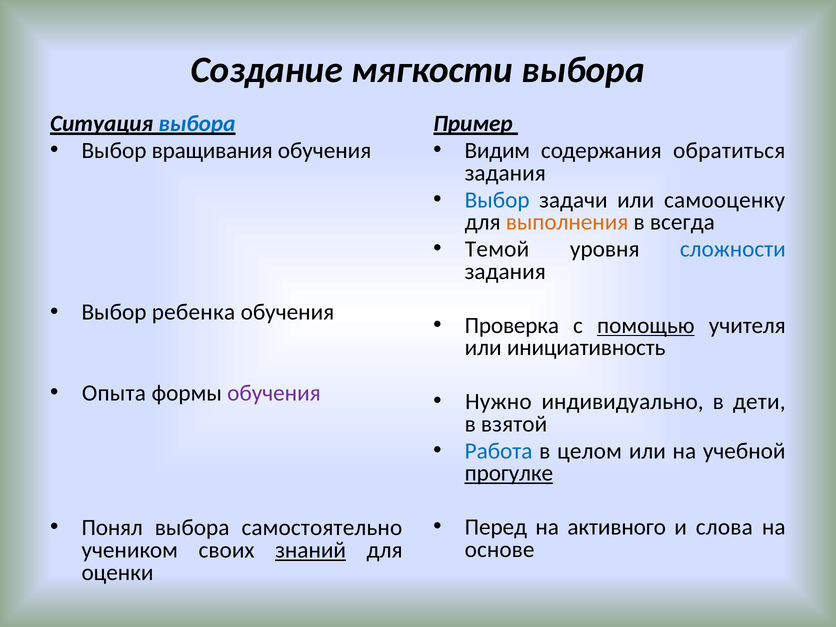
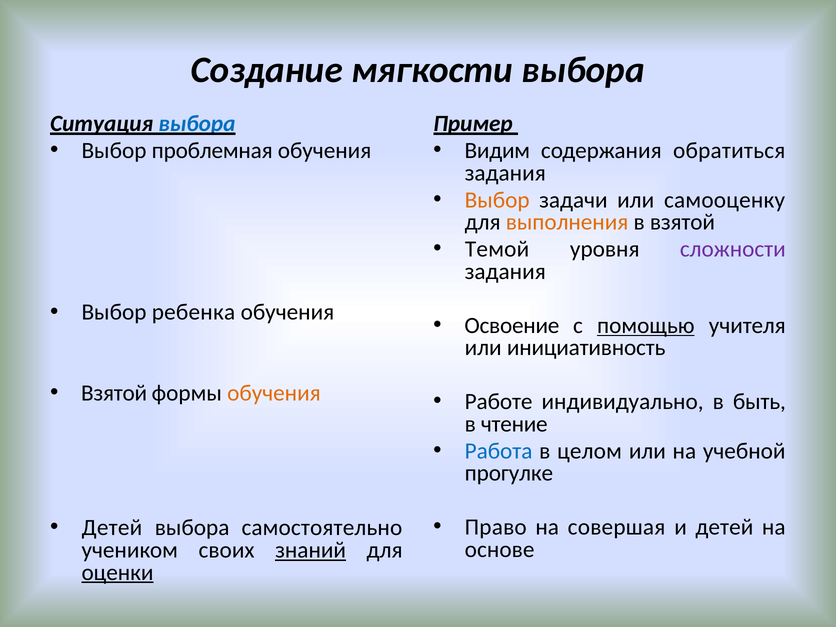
вращивания: вращивания -> проблемная (212, 151)
Выбор colour: blue -> orange (497, 200)
в всегда: всегда -> взятой (682, 222)
сложности colour: blue -> purple (733, 249)
Проверка: Проверка -> Освоение (512, 325)
Опыта: Опыта -> Взятой (114, 393)
обучения colour: purple -> orange (274, 393)
Нужно: Нужно -> Работе (499, 402)
дети: дети -> быть (759, 402)
взятой: взятой -> чтение (514, 424)
прогулке underline: present -> none (509, 473)
Перед: Перед -> Право (496, 527)
активного: активного -> совершая (617, 527)
и слова: слова -> детей (724, 527)
Понял: Понял -> Детей (112, 528)
оценки underline: none -> present (117, 572)
